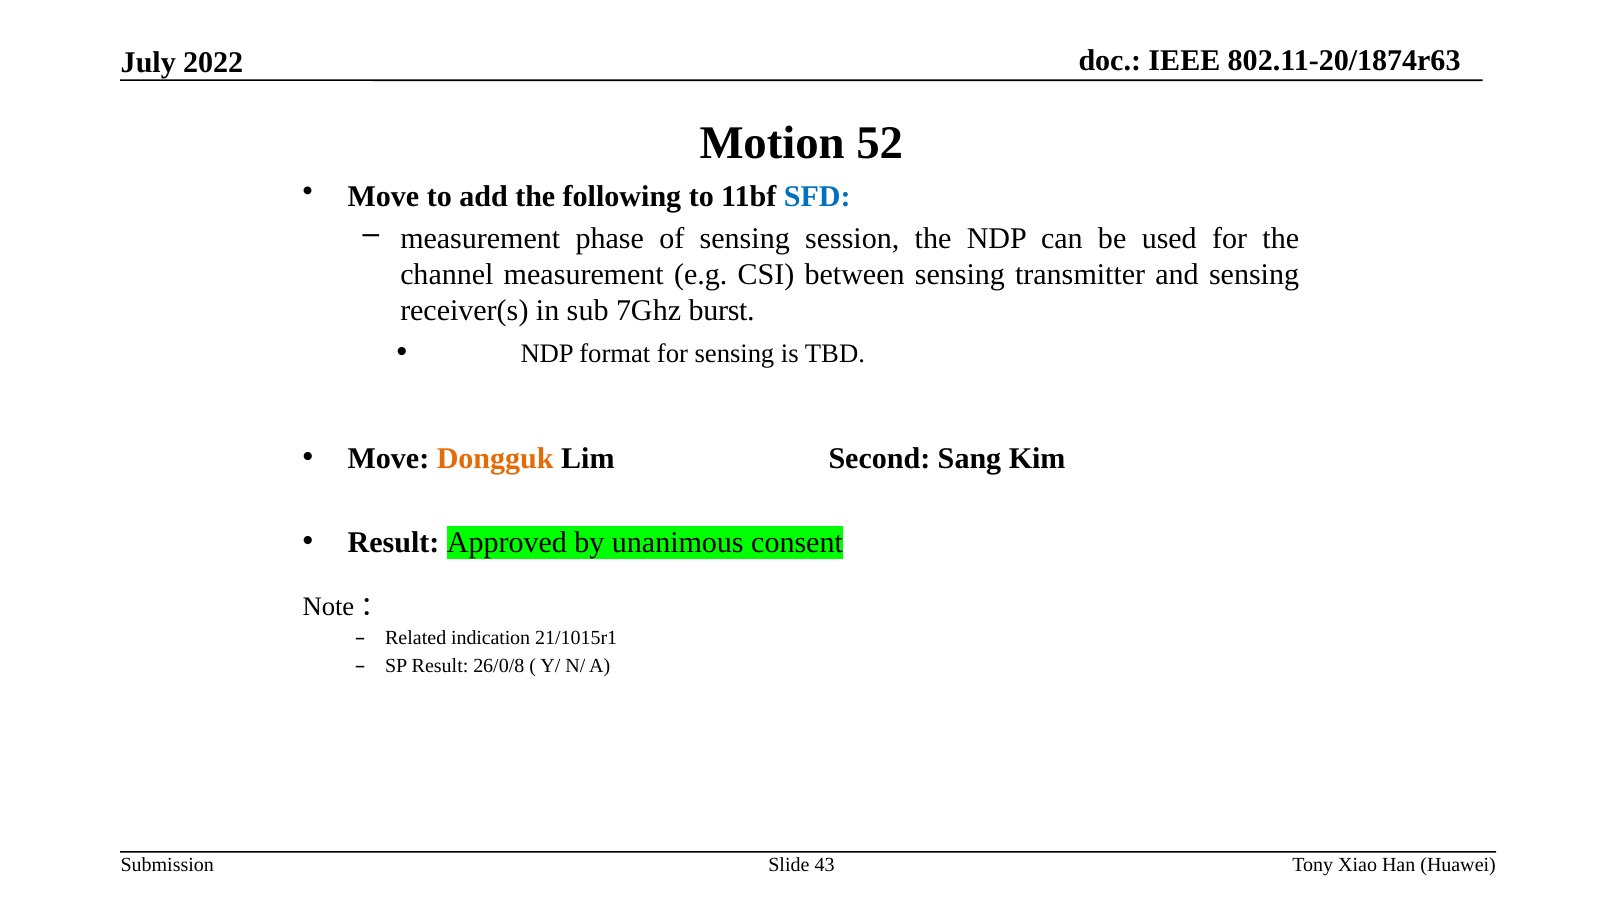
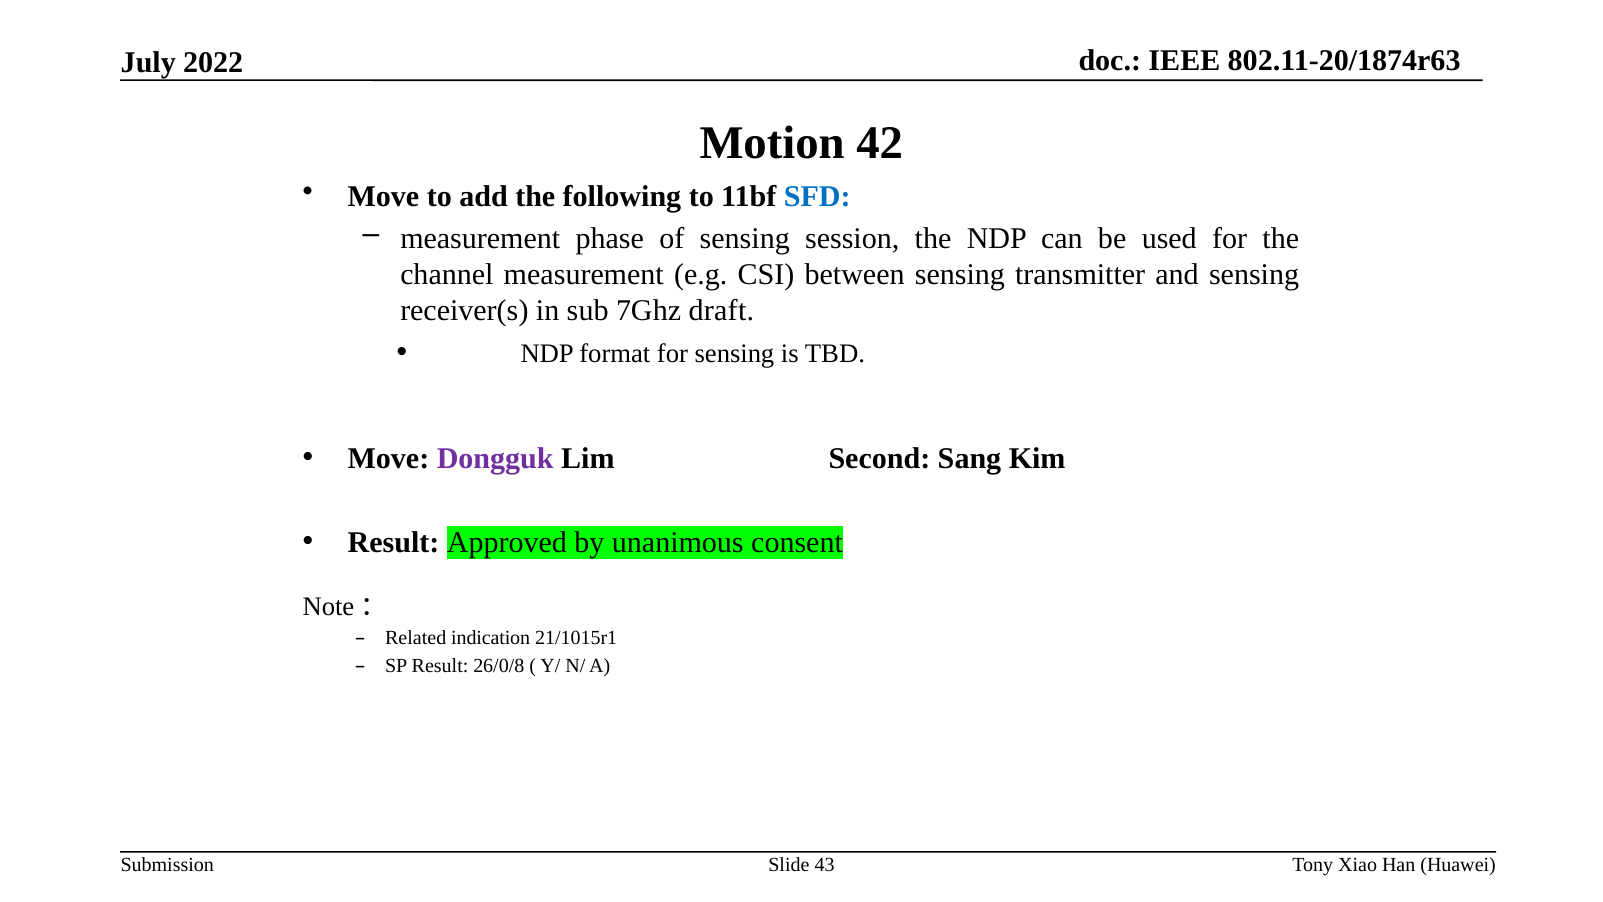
52: 52 -> 42 (880, 144)
burst: burst -> draft (721, 311)
Dongguk colour: orange -> purple (495, 458)
